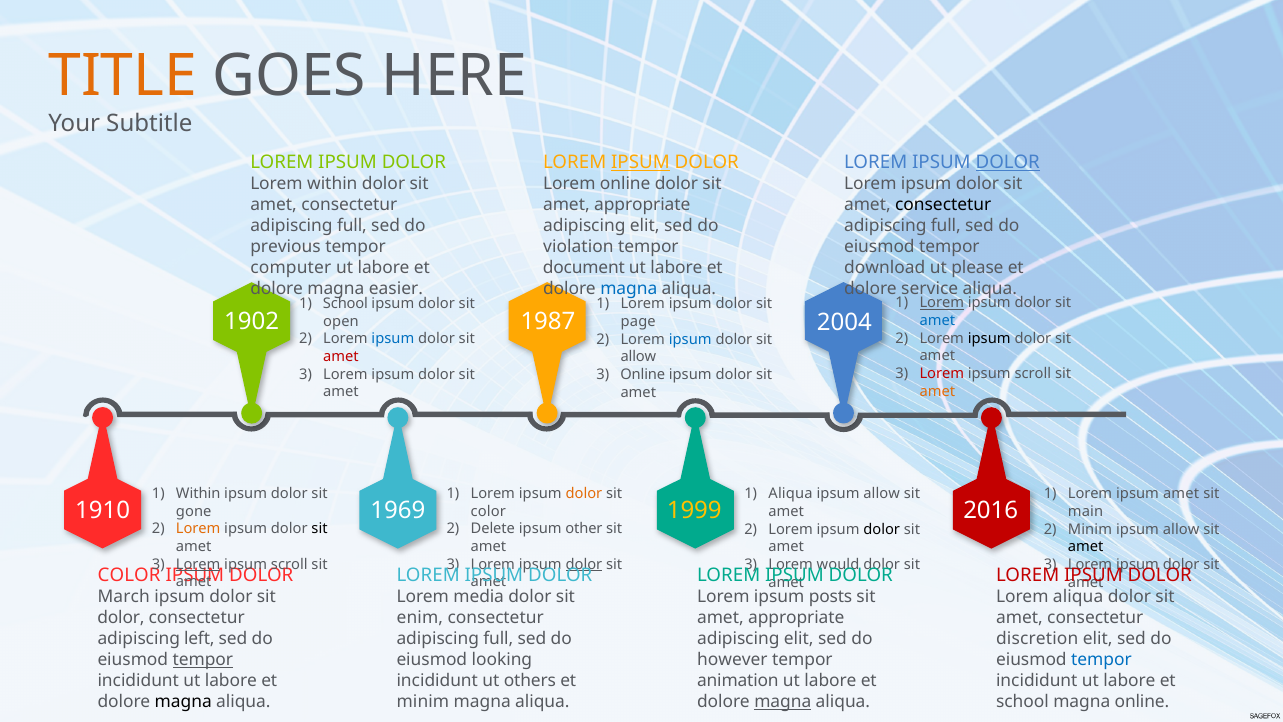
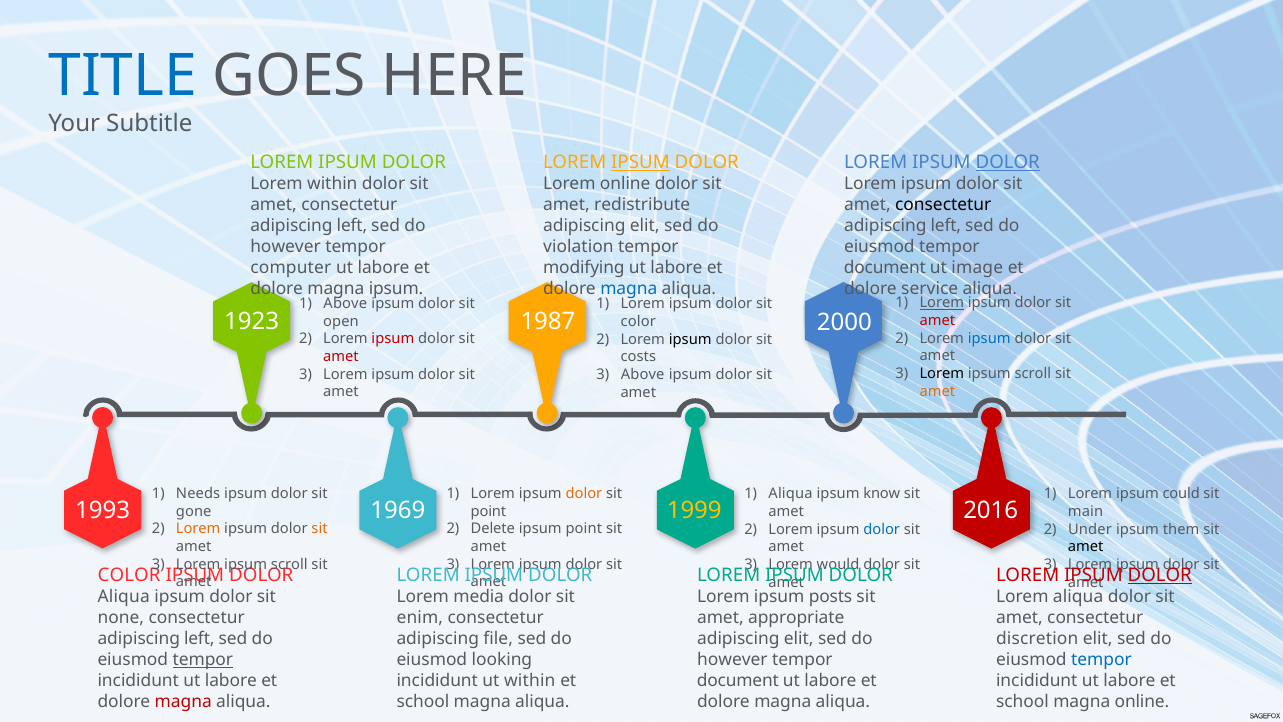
TITLE colour: orange -> blue (123, 76)
appropriate: appropriate -> redistribute (642, 205)
full: full -> left (352, 226)
full: full -> left (946, 226)
previous: previous -> however (286, 246)
document: document -> modifying (584, 267)
download: download -> document (885, 267)
please: please -> image (977, 267)
magna easier: easier -> ipsum (396, 288)
School: School -> Above (345, 303)
1902: 1902 -> 1923 (252, 322)
2004: 2004 -> 2000 (844, 322)
amet colour: blue -> red (937, 321)
page: page -> color (638, 321)
ipsum colour: black -> blue (989, 338)
ipsum colour: blue -> red (393, 339)
ipsum colour: blue -> black (690, 339)
allow: allow -> costs (638, 357)
Lorem colour: red -> black (942, 373)
Online: Online -> Above (643, 374)
Within: Within -> Needs (198, 494)
allow: allow -> know (882, 494)
ipsum amet: amet -> could (1181, 494)
1910: 1910 -> 1993 (103, 511)
color: color -> point (488, 511)
sit colour: black -> orange (320, 529)
ipsum other: other -> point (584, 529)
dolor colour: black -> blue (882, 529)
Minim: Minim -> Under (1090, 529)
allow: allow -> them (1181, 529)
Lorem underline: present -> none (198, 564)
dolor underline: present -> none (584, 564)
DOLOR underline: none -> present (1160, 575)
March: March -> Aliqua (124, 597)
dolor: dolor -> none (121, 618)
full: full -> file (498, 639)
ut others: others -> within (530, 680)
animation: animation -> document (738, 680)
magna colour: black -> red (183, 701)
minim: minim -> school (423, 701)
magna underline: present -> none (783, 701)
